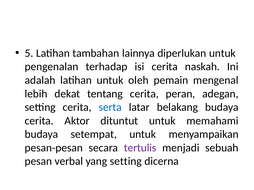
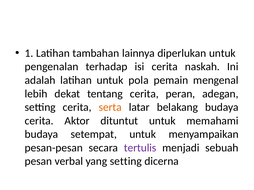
5: 5 -> 1 (29, 53)
oleh: oleh -> pola (139, 80)
serta colour: blue -> orange (110, 107)
